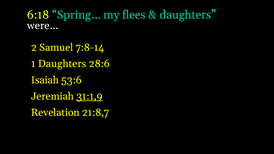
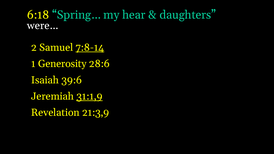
flees: flees -> hear (134, 15)
7:8-14 underline: none -> present (90, 48)
1 Daughters: Daughters -> Generosity (62, 64)
53:6: 53:6 -> 39:6 (72, 80)
21:8,7: 21:8,7 -> 21:3,9 (96, 113)
